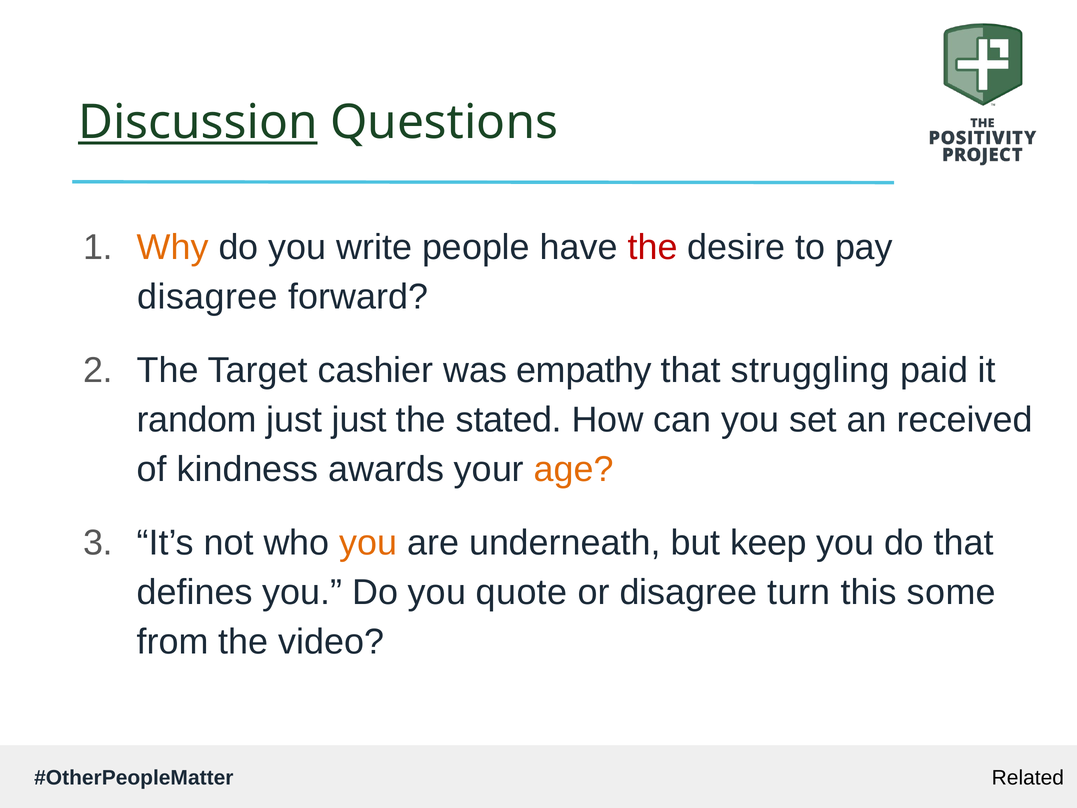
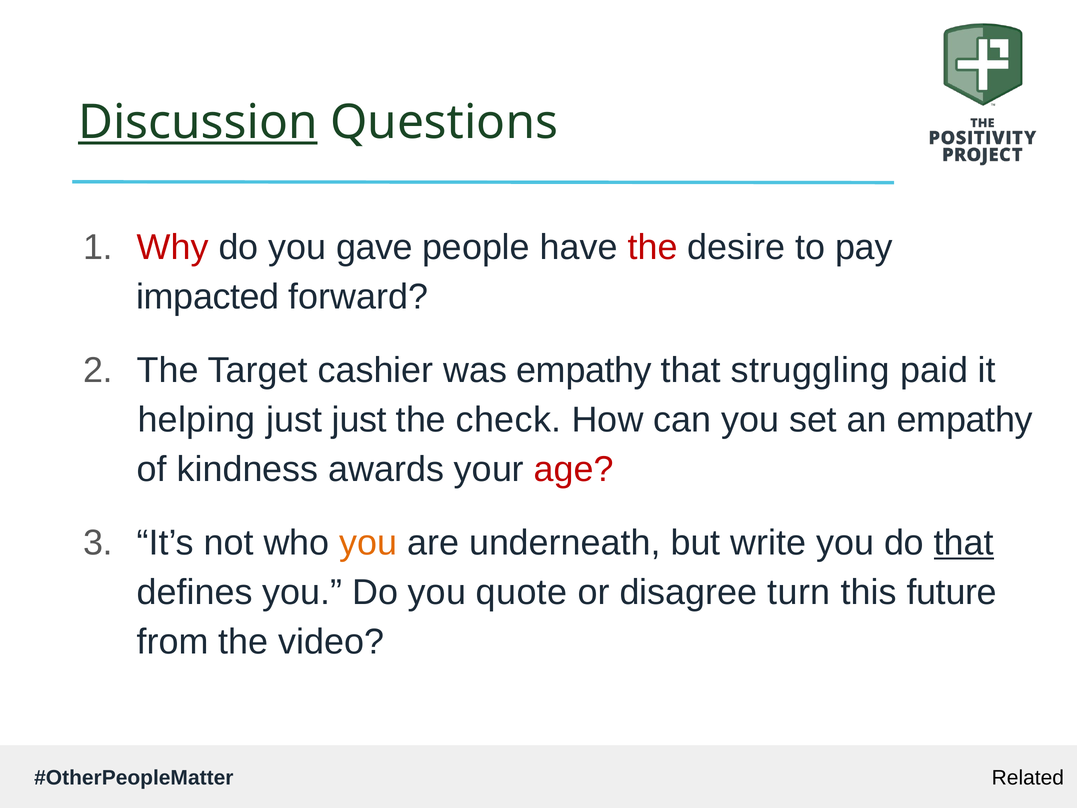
Why colour: orange -> red (173, 247)
write: write -> gave (374, 247)
disagree: disagree -> impacted (208, 297)
random: random -> helping (196, 420)
stated: stated -> check (509, 420)
an received: received -> empathy (965, 420)
age colour: orange -> red (574, 469)
keep: keep -> write (768, 543)
that underline: none -> present (964, 543)
some: some -> future (952, 592)
